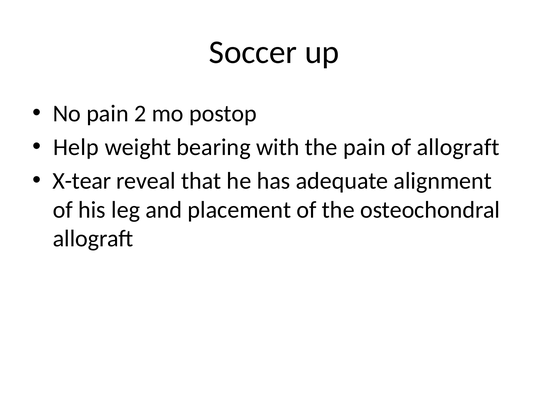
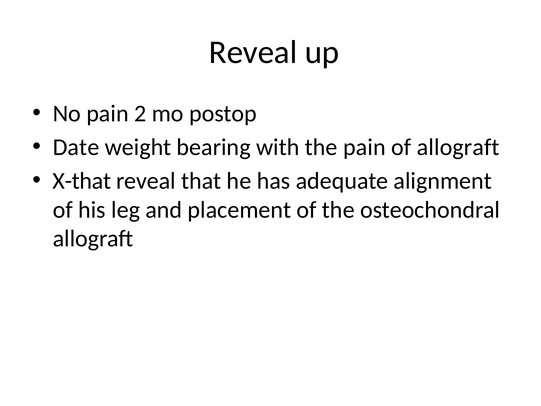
Soccer: Soccer -> Reveal (253, 52)
Help: Help -> Date (76, 147)
X-tear: X-tear -> X-that (82, 181)
